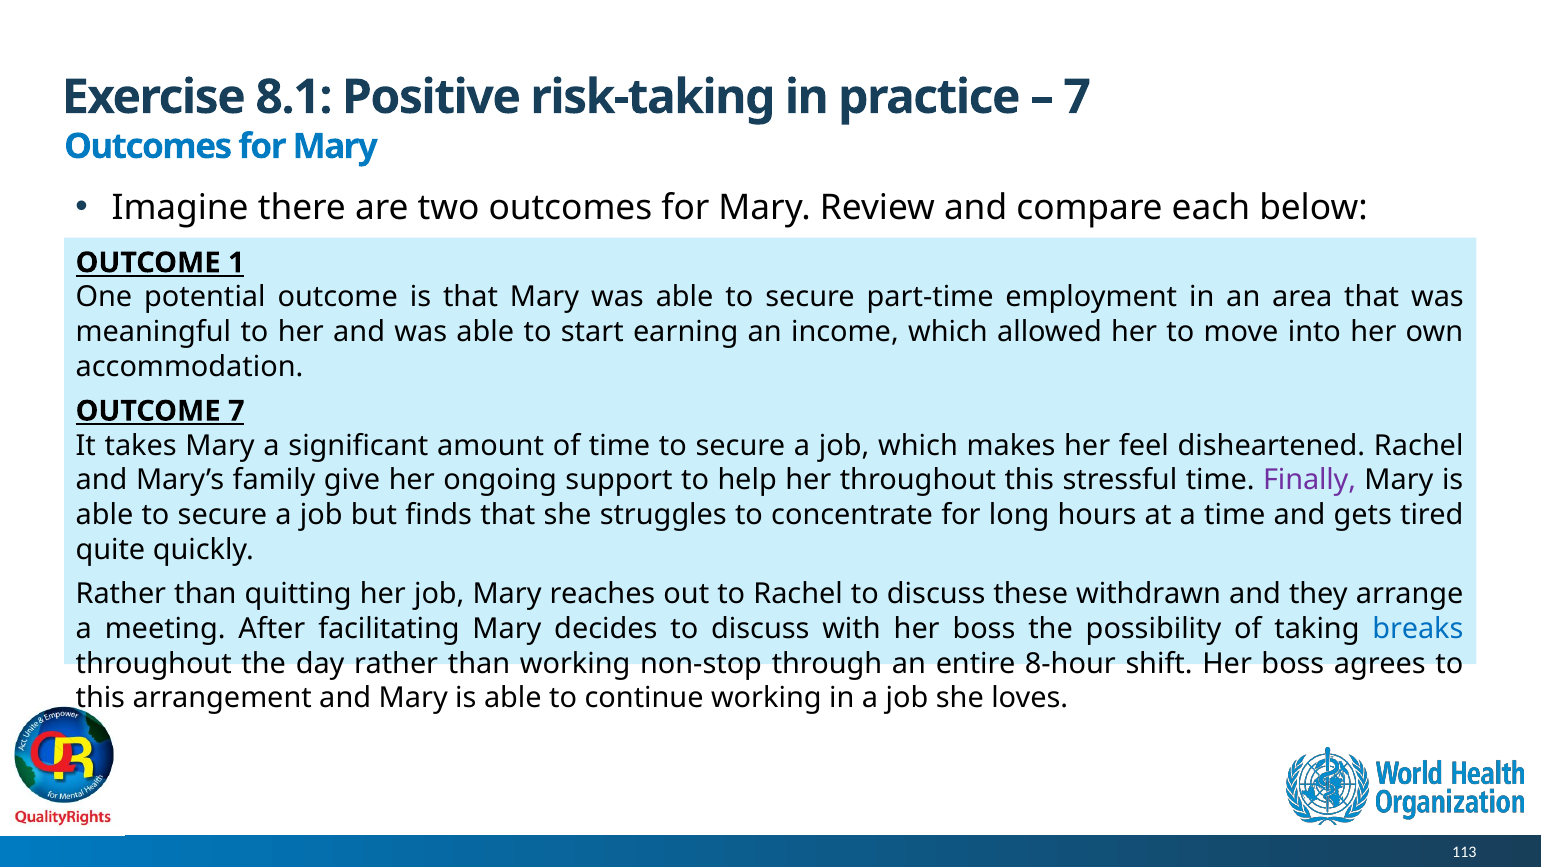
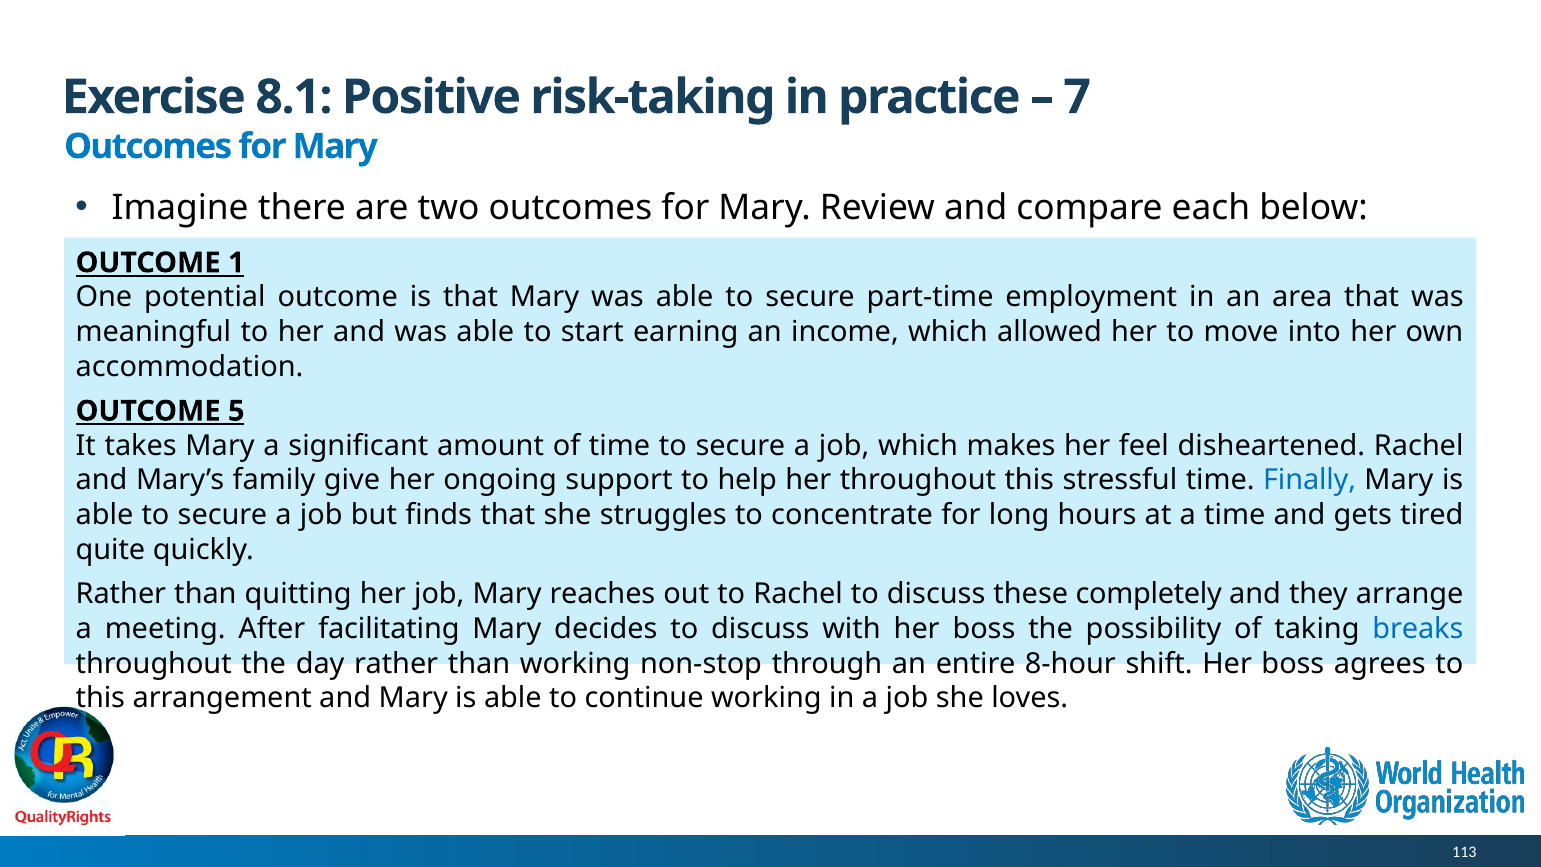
OUTCOME 7: 7 -> 5 (236, 411)
Finally colour: purple -> blue (1310, 480)
withdrawn: withdrawn -> completely (1149, 594)
